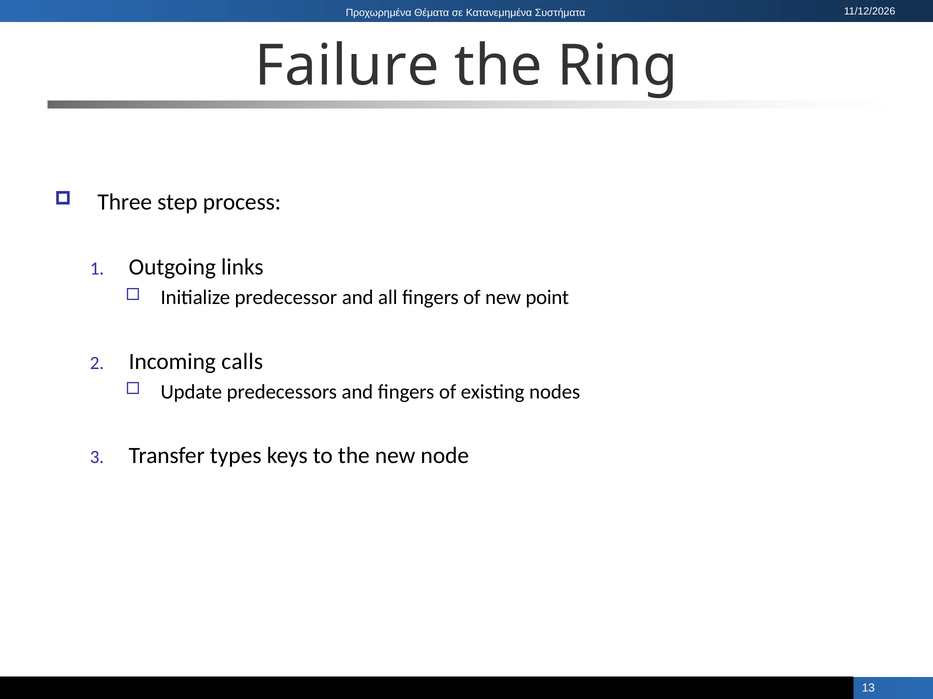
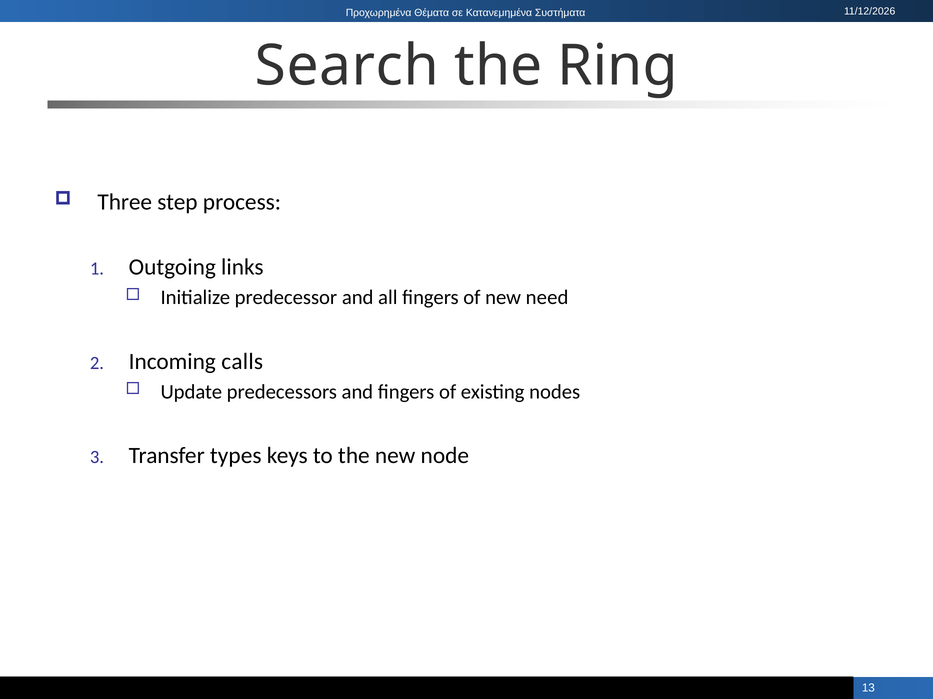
Failure: Failure -> Search (347, 66)
point: point -> need (547, 298)
